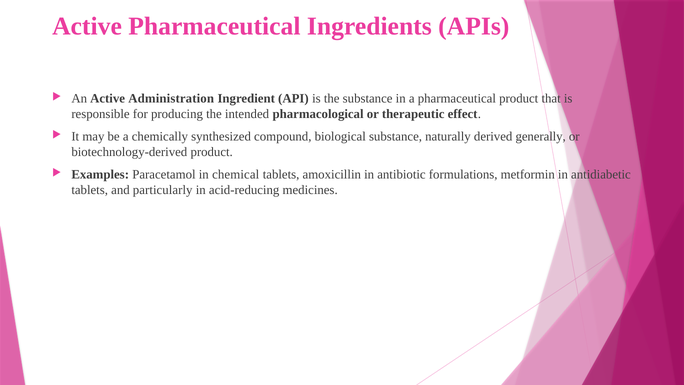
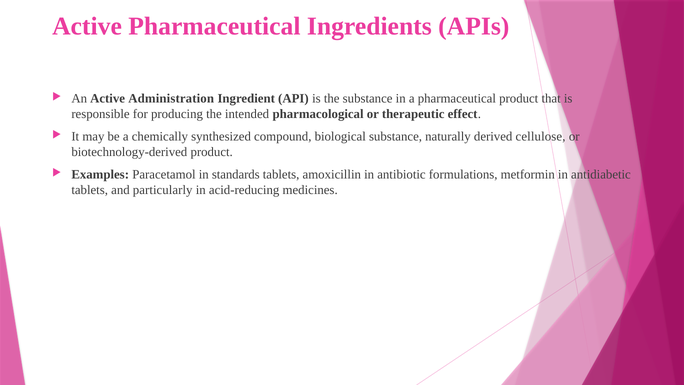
generally: generally -> cellulose (541, 137)
chemical: chemical -> standards (236, 175)
